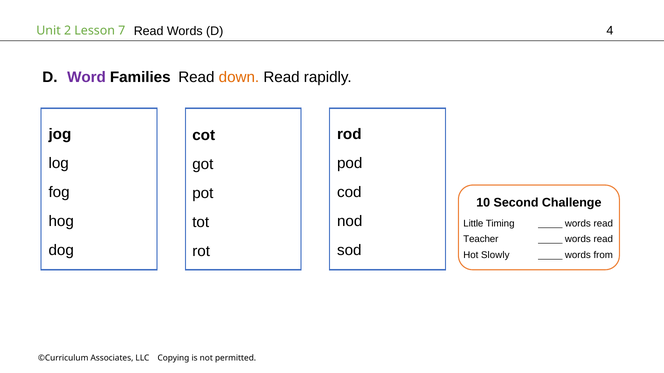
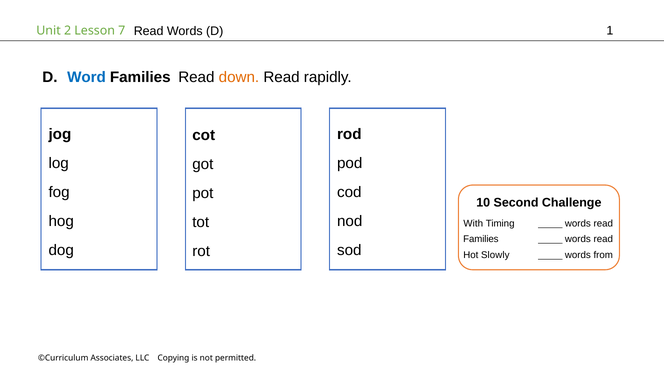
4: 4 -> 1 (610, 31)
Word colour: purple -> blue (87, 77)
Little: Little -> With (473, 224)
Teacher: Teacher -> Families (481, 239)
